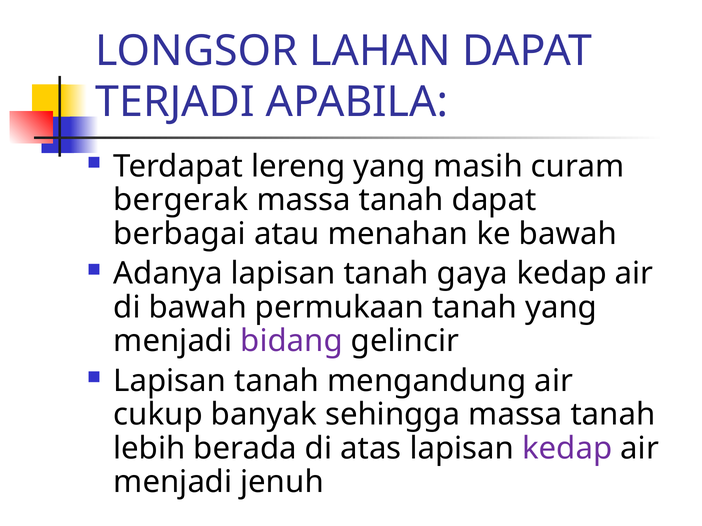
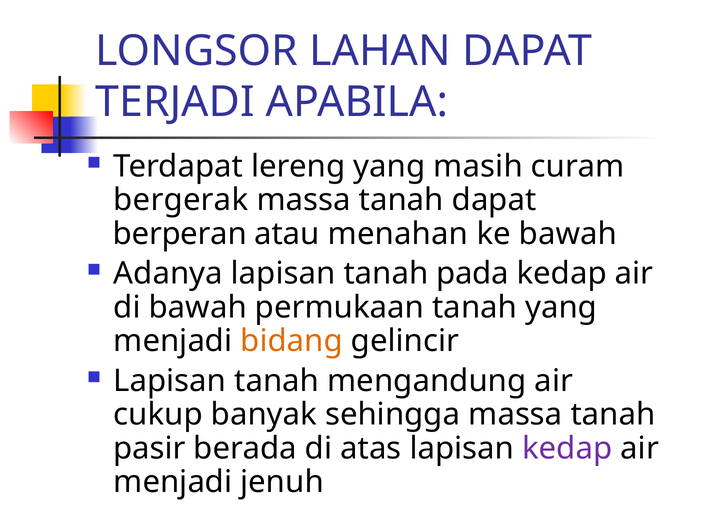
berbagai: berbagai -> berperan (180, 234)
gaya: gaya -> pada (473, 274)
bidang colour: purple -> orange (292, 341)
lebih: lebih -> pasir (149, 449)
